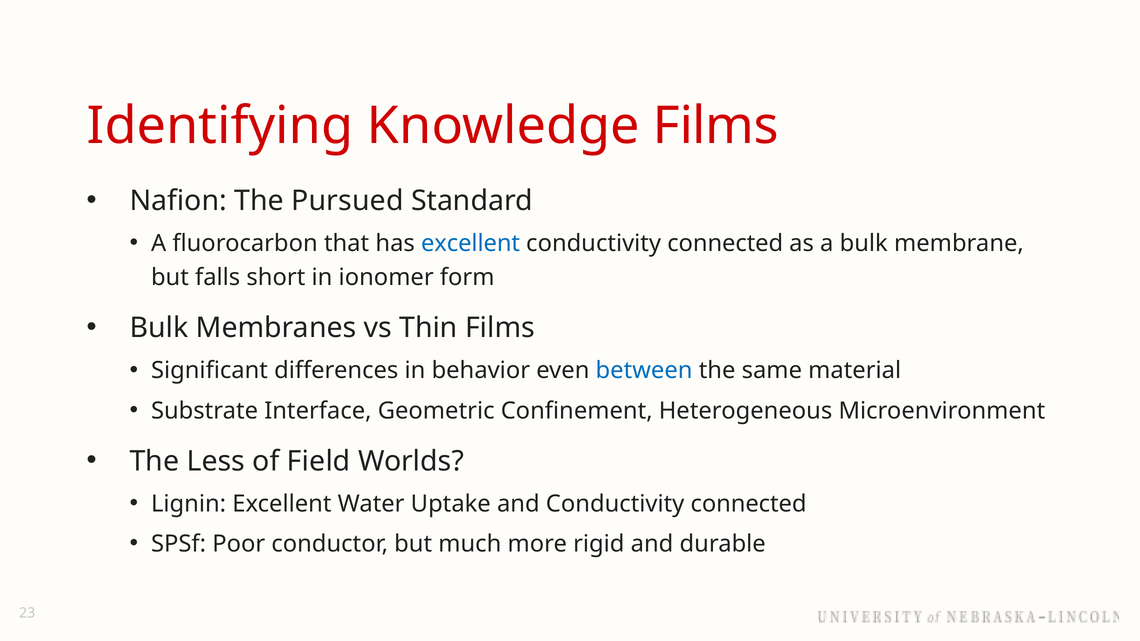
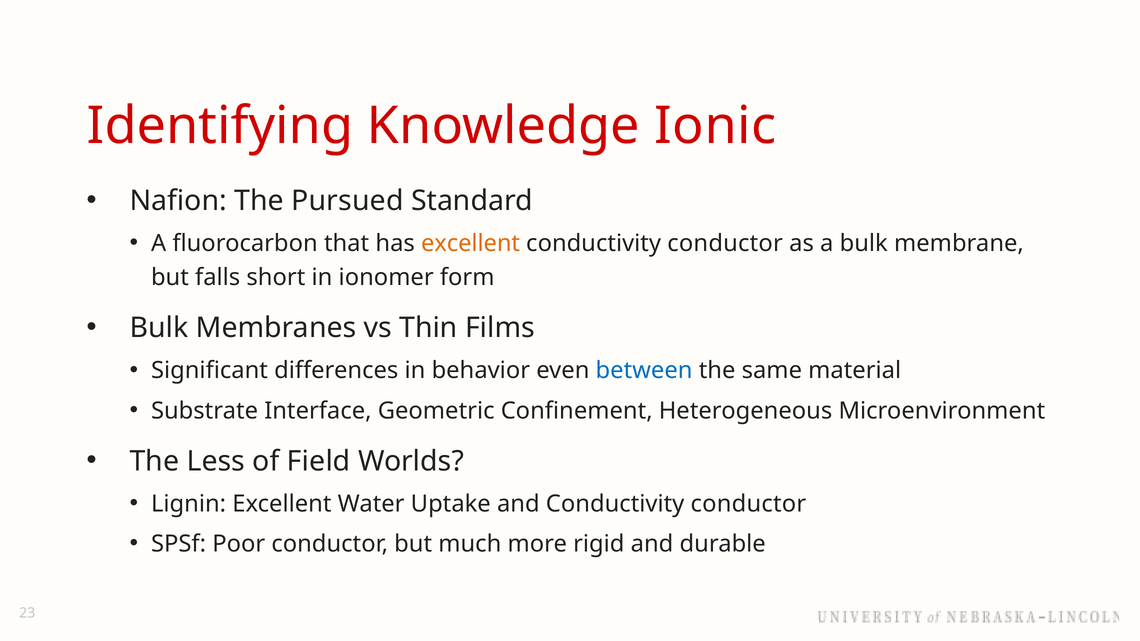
Knowledge Films: Films -> Ionic (715, 126)
excellent colour: blue -> orange (471, 244)
connected: connected -> conductor (725, 244)
and Conductivity connected: connected -> conductor (748, 504)
